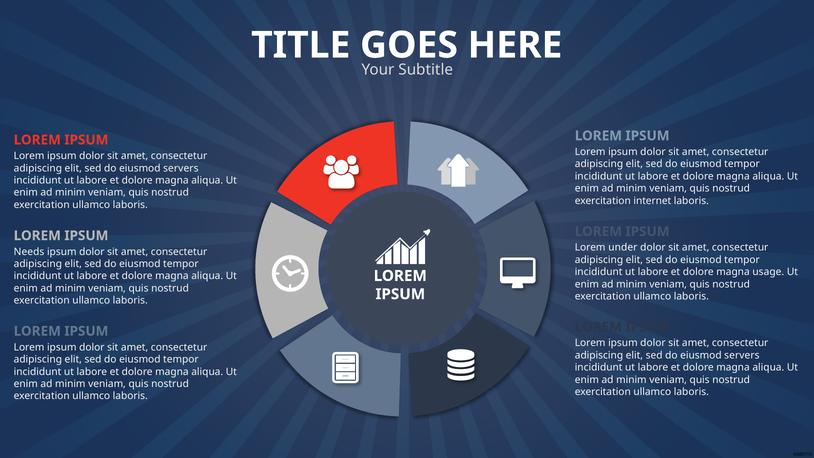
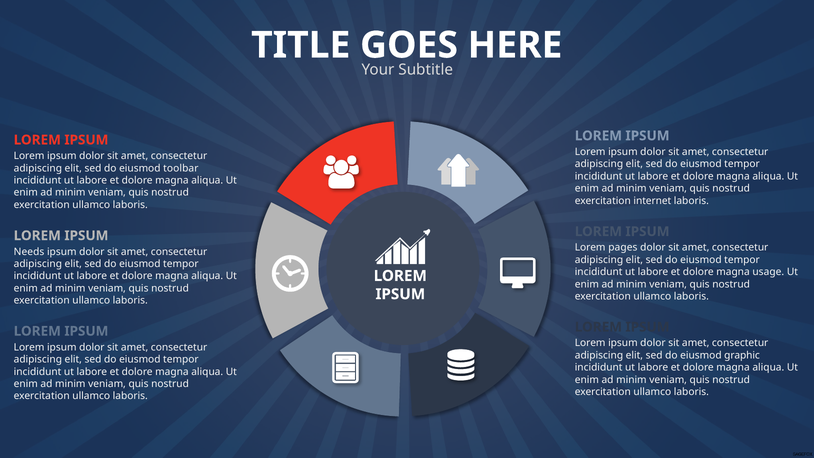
servers: servers -> toolbar (181, 168)
under: under -> pages (623, 248)
servers: servers -> graphic (742, 355)
